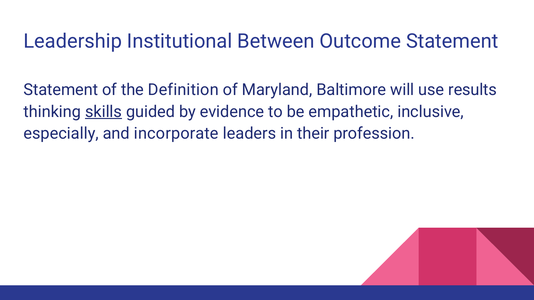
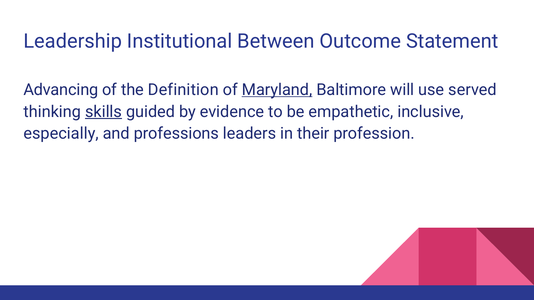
Statement: Statement -> Advancing (61, 90)
Maryland underline: none -> present (277, 90)
results: results -> served (473, 90)
incorporate: incorporate -> professions (176, 134)
